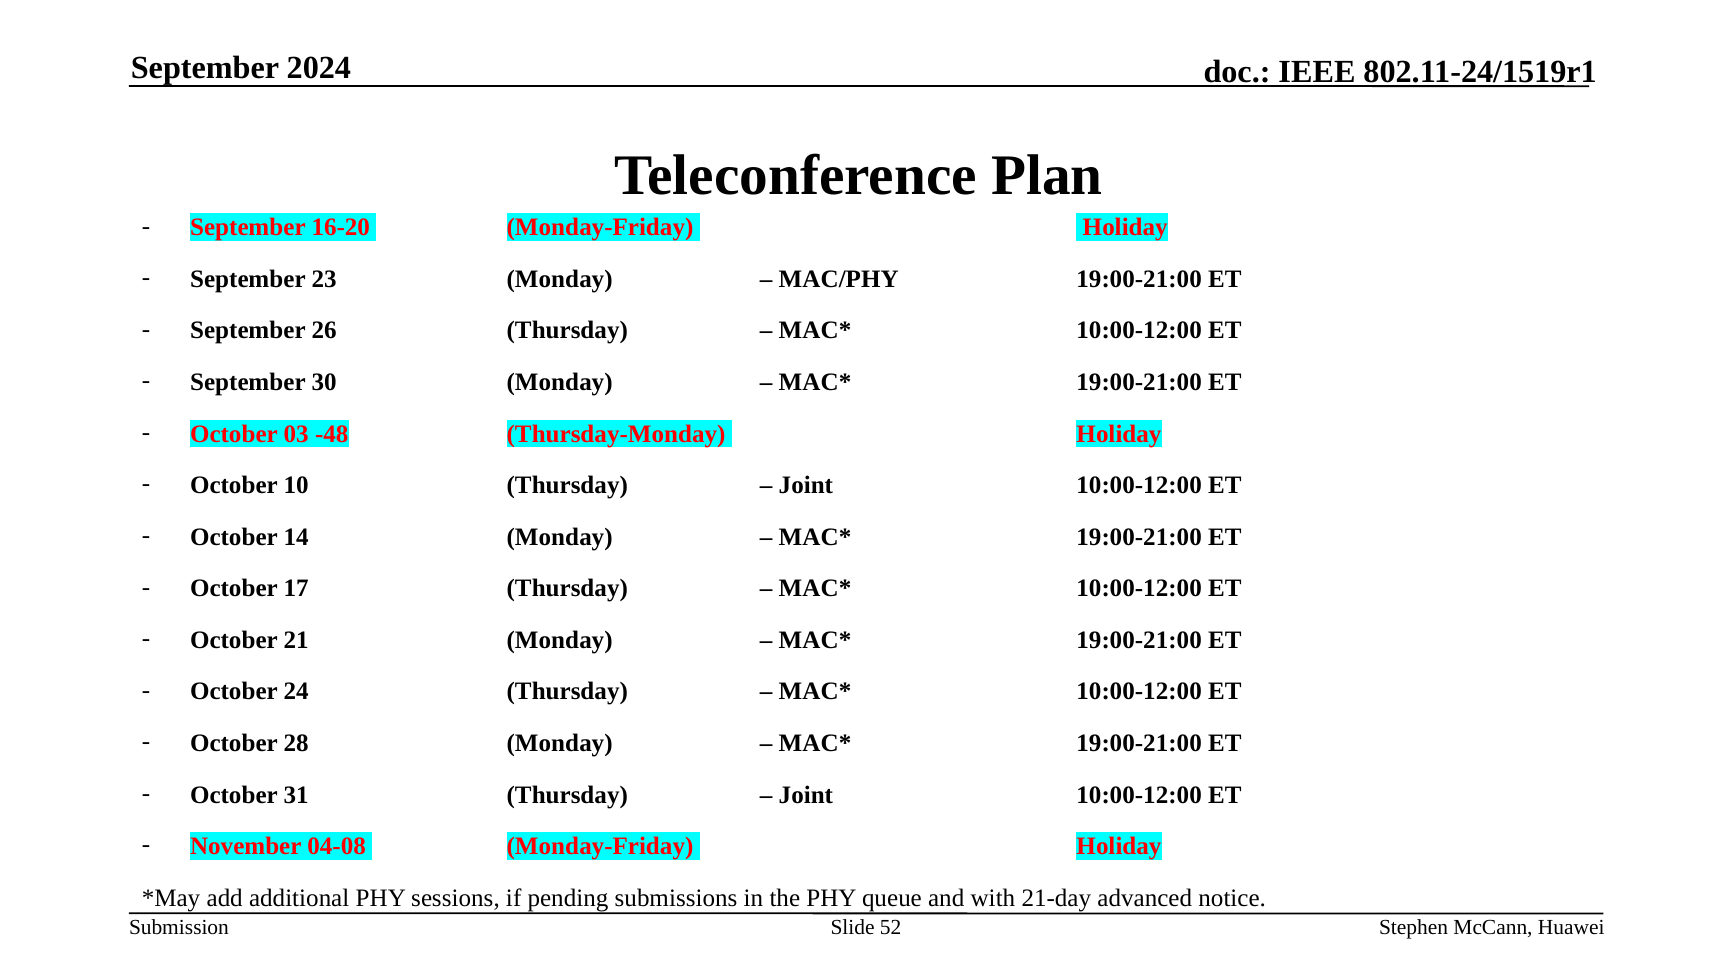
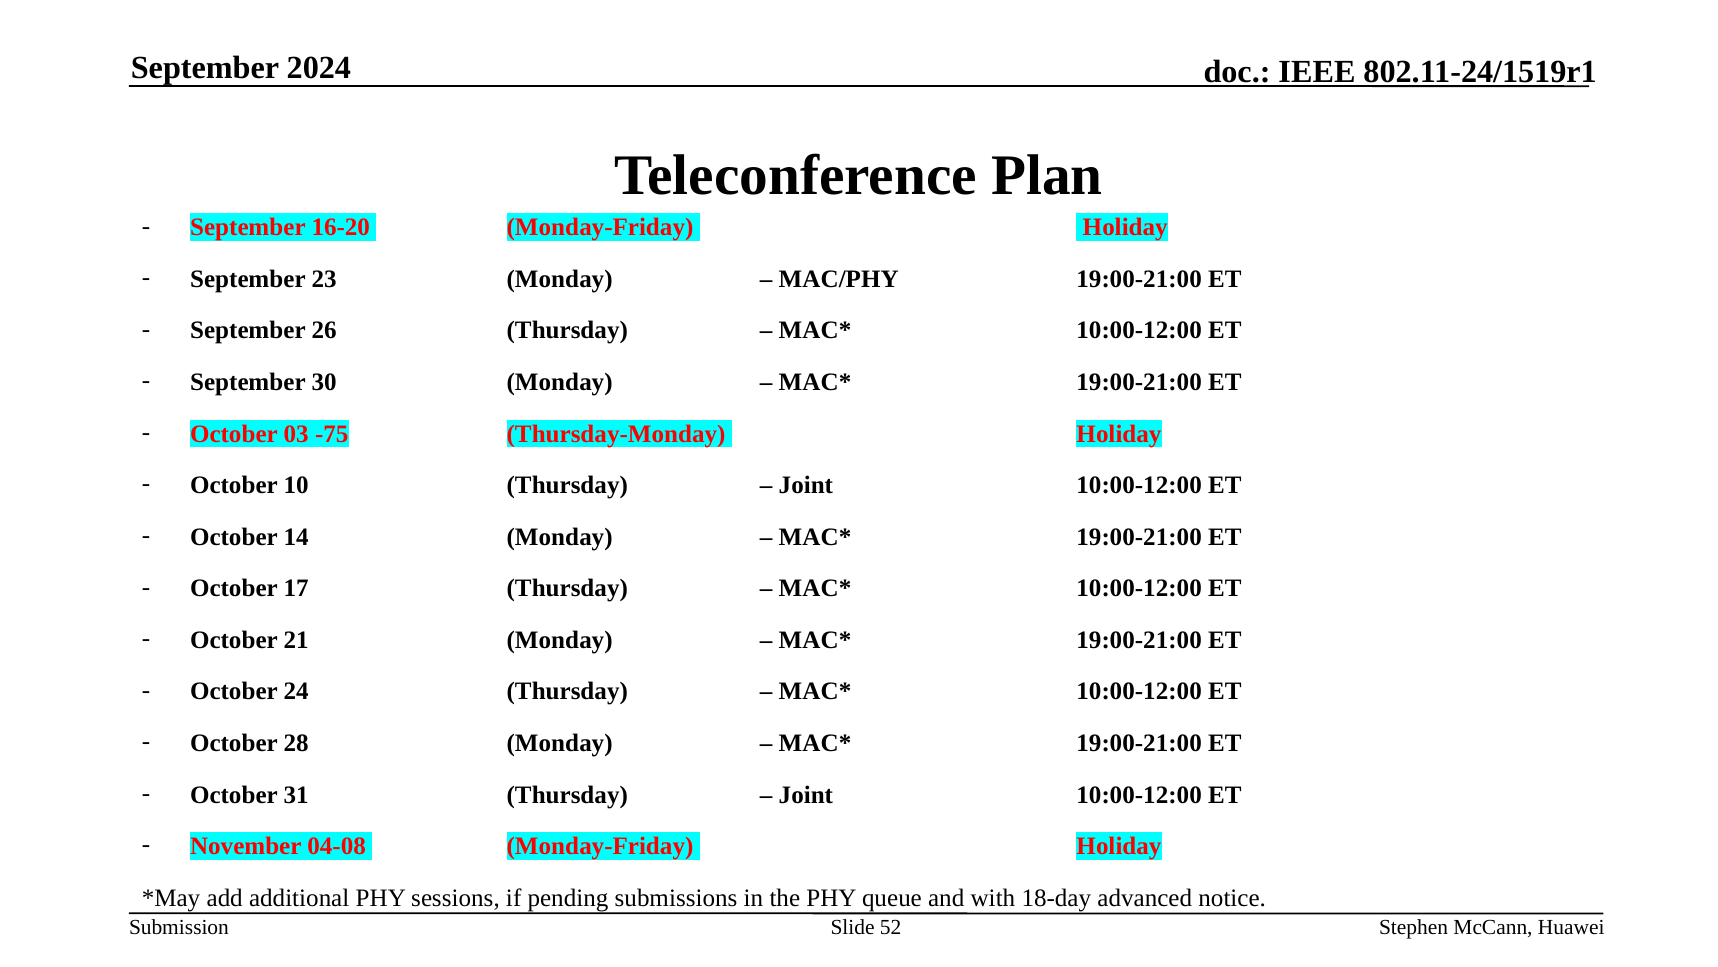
-48: -48 -> -75 (332, 433)
21-day: 21-day -> 18-day (1056, 897)
